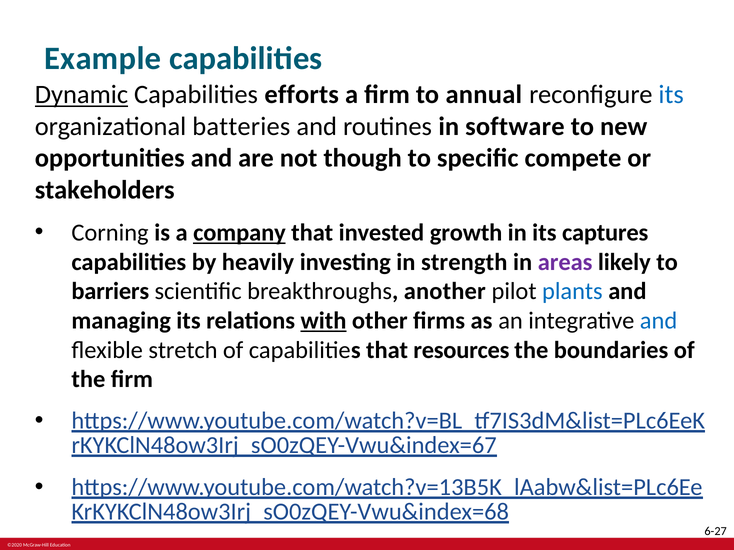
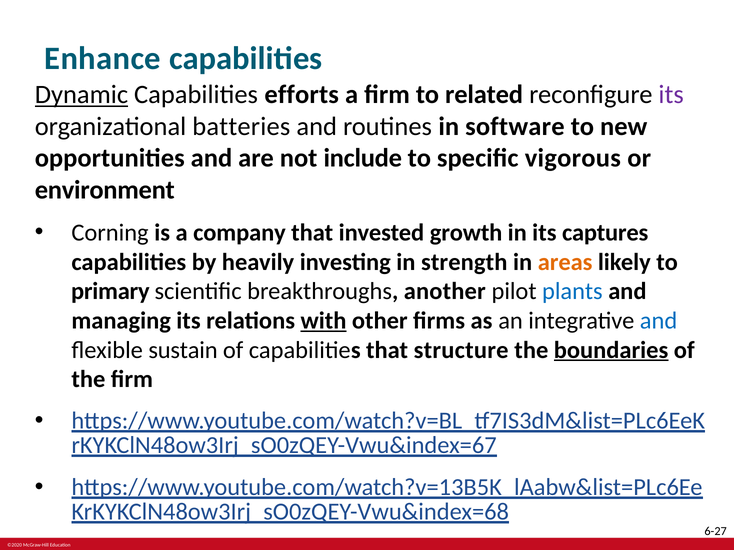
Example: Example -> Enhance (103, 59)
annual: annual -> related (484, 95)
its colour: blue -> purple (671, 95)
though: though -> include (363, 158)
compete: compete -> vigorous (573, 158)
stakeholders: stakeholders -> environment (105, 190)
company underline: present -> none (239, 233)
areas colour: purple -> orange (565, 262)
barriers: barriers -> primary (110, 292)
stretch: stretch -> sustain (183, 350)
resources: resources -> structure (461, 350)
boundaries underline: none -> present (611, 350)
